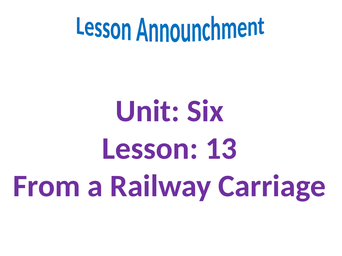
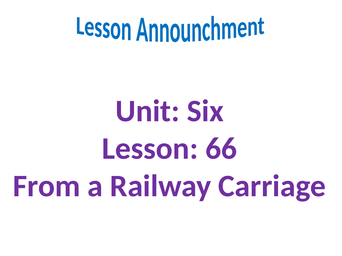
13: 13 -> 66 (221, 149)
